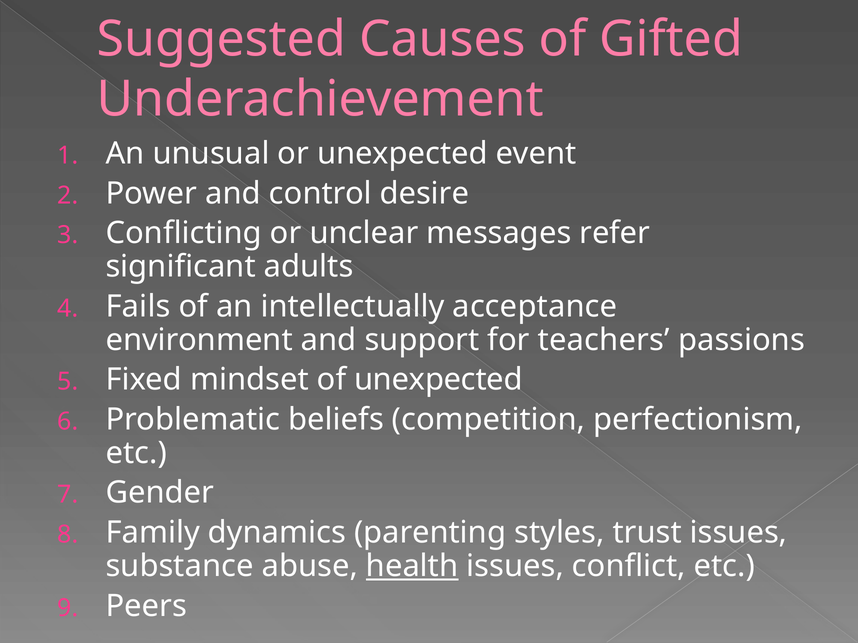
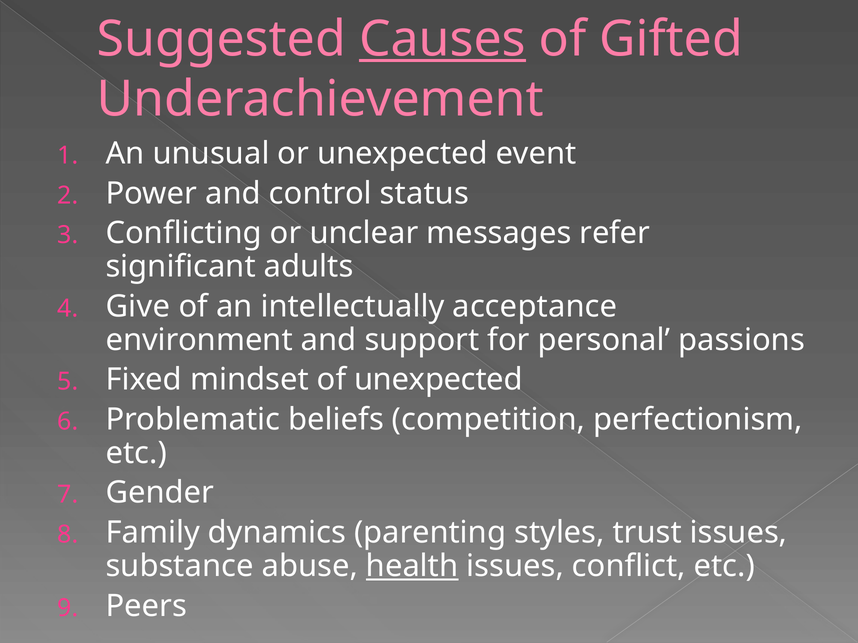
Causes underline: none -> present (442, 39)
desire: desire -> status (424, 194)
Fails: Fails -> Give (138, 307)
teachers: teachers -> personal (604, 340)
